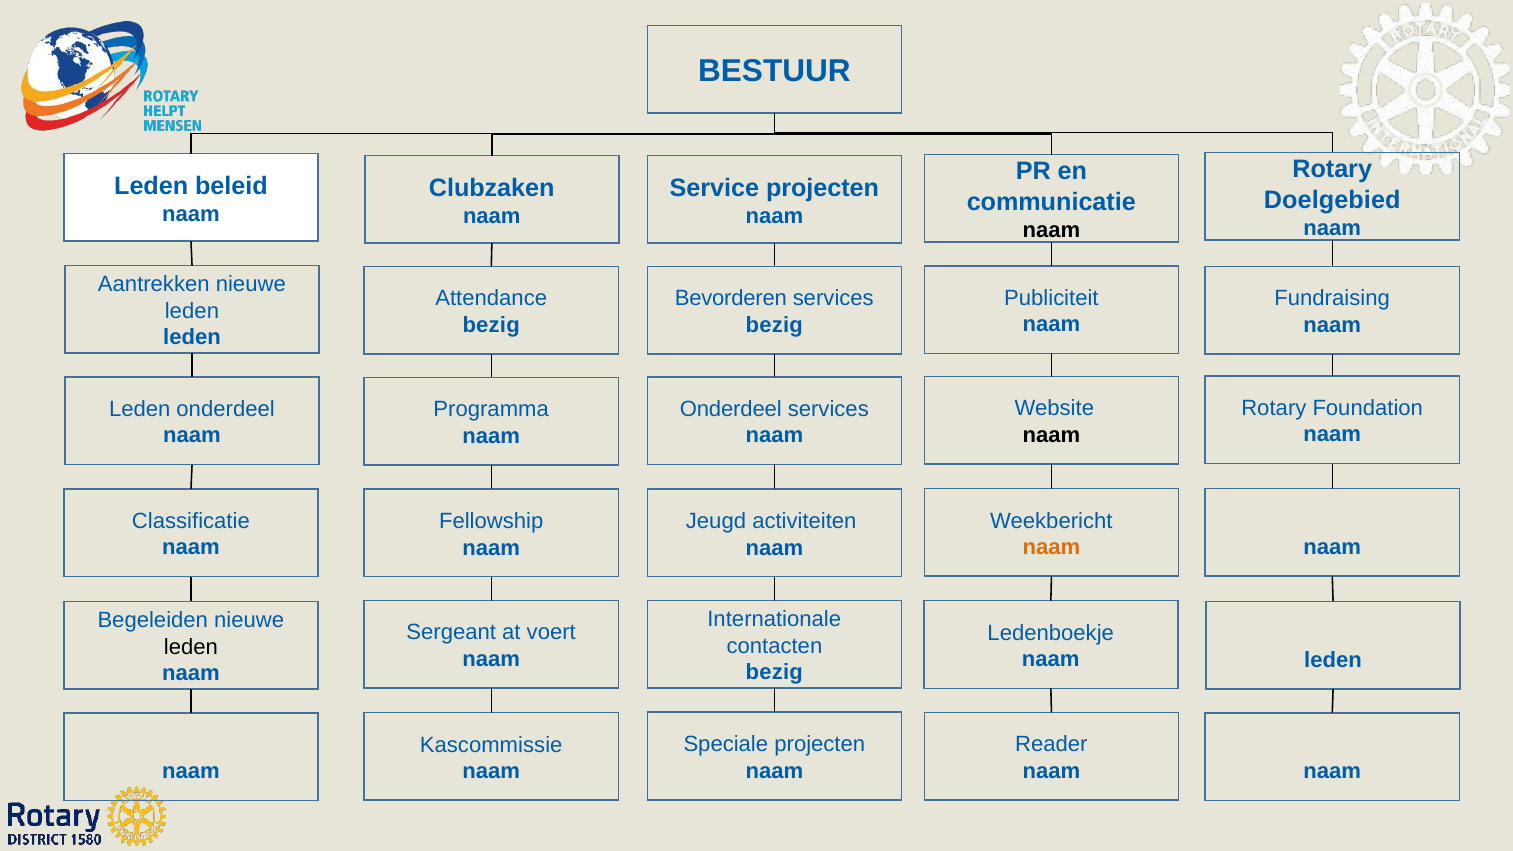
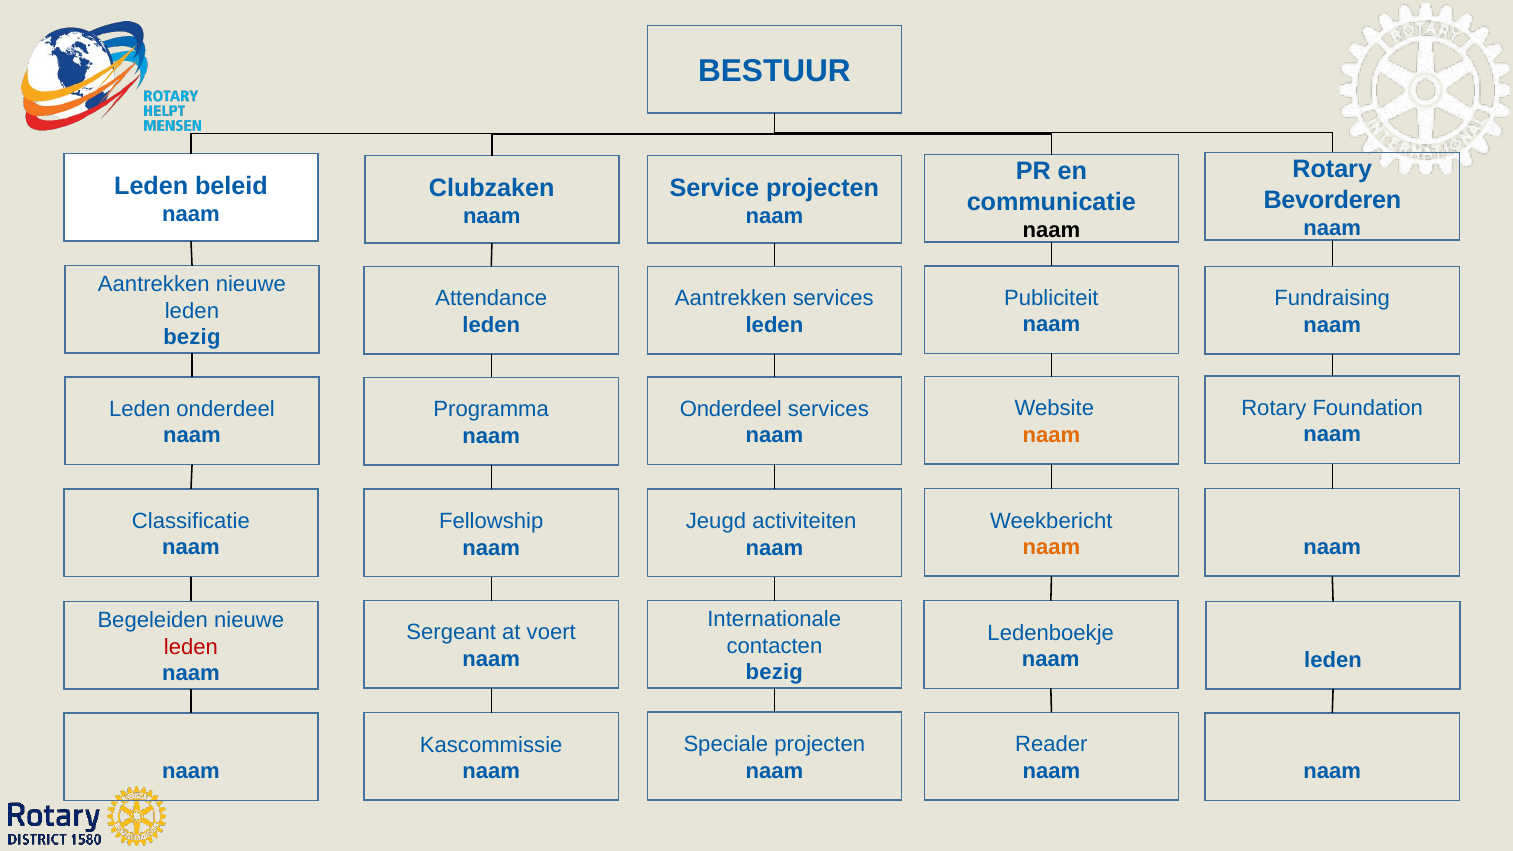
Doelgebied: Doelgebied -> Bevorderen (1332, 200)
Bevorderen: Bevorderen -> Aantrekken (731, 298)
bezig: bezig -> leden (491, 325)
bezig: bezig -> leden (774, 325)
leden: leden -> bezig (192, 337)
naam colour: black -> orange (1051, 435)
leden colour: black -> red (191, 647)
